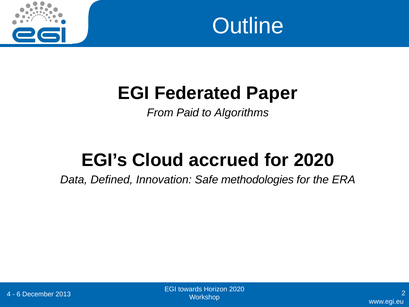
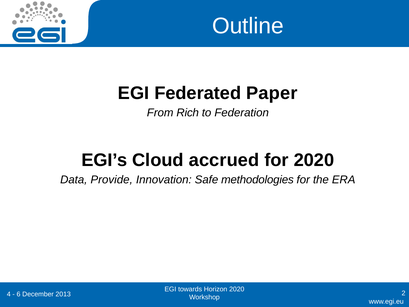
Paid: Paid -> Rich (188, 113)
Algorithms: Algorithms -> Federation (242, 113)
Defined: Defined -> Provide (112, 180)
